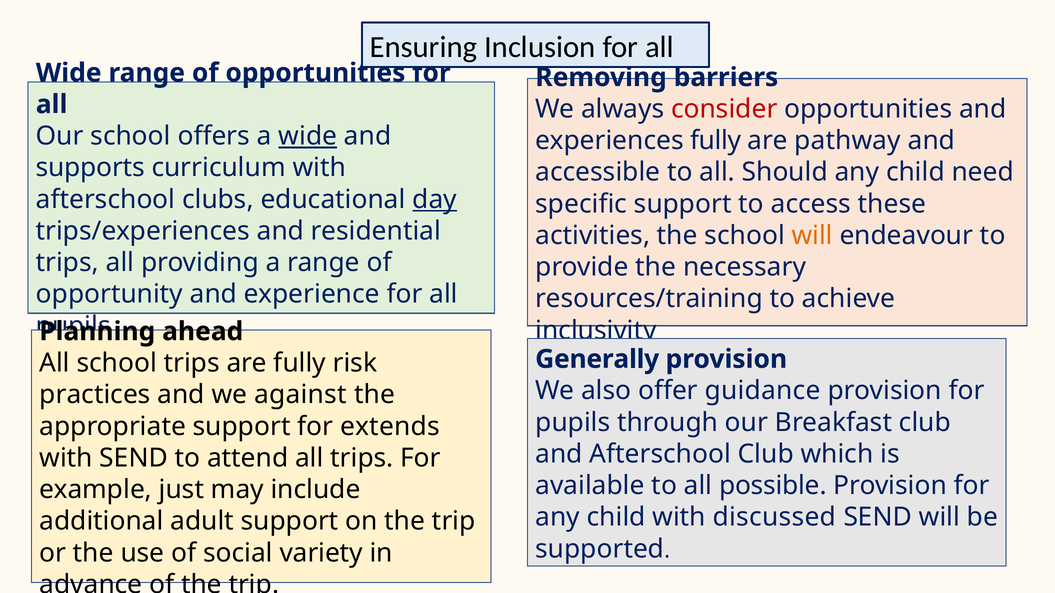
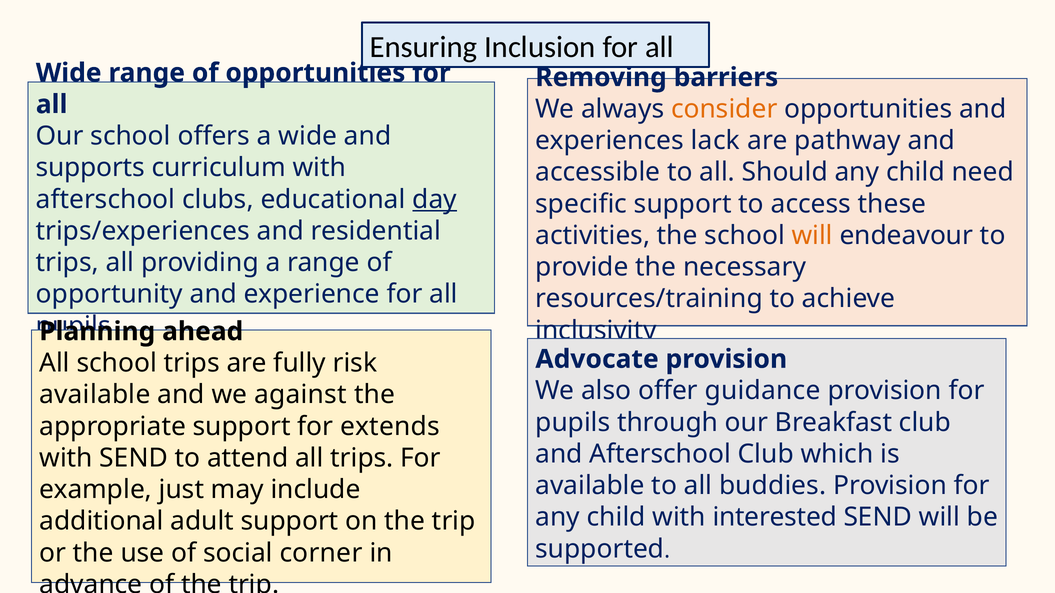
consider colour: red -> orange (724, 109)
wide underline: present -> none (308, 136)
experiences fully: fully -> lack (715, 141)
Generally: Generally -> Advocate (597, 359)
practices: practices -> available (95, 395)
possible: possible -> buddies (773, 486)
discussed: discussed -> interested (775, 518)
variety: variety -> corner (321, 553)
